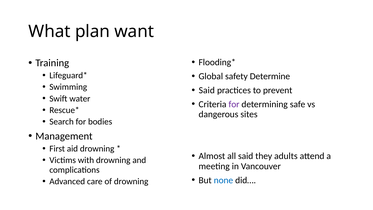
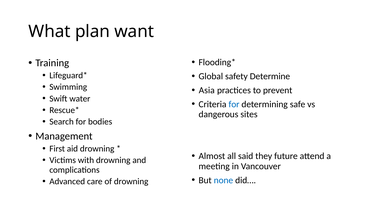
Said: Said -> Asia (207, 90)
for colour: purple -> blue (234, 104)
adults: adults -> future (286, 156)
